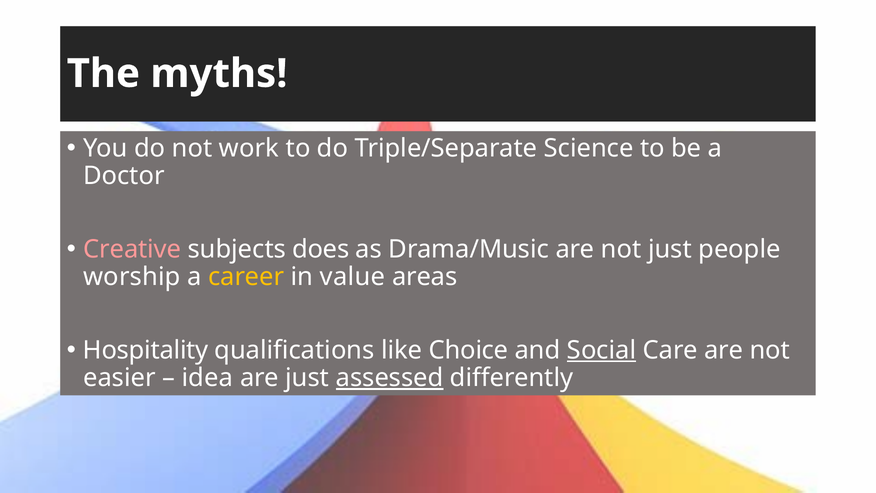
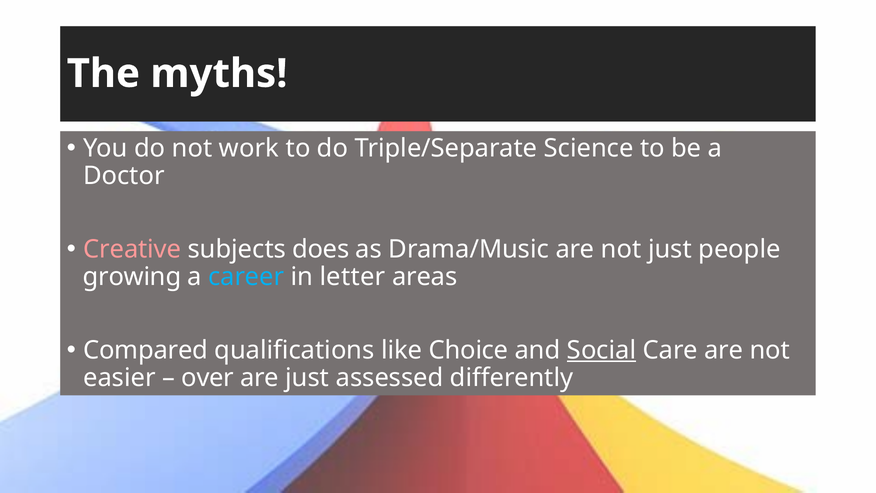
worship: worship -> growing (132, 277)
career colour: yellow -> light blue (246, 277)
value: value -> letter (352, 277)
Hospitality: Hospitality -> Compared (146, 350)
idea: idea -> over (208, 378)
assessed underline: present -> none (390, 378)
